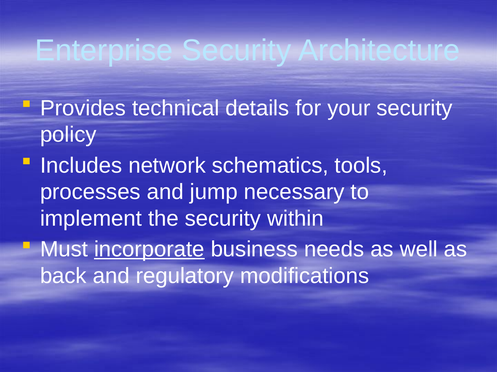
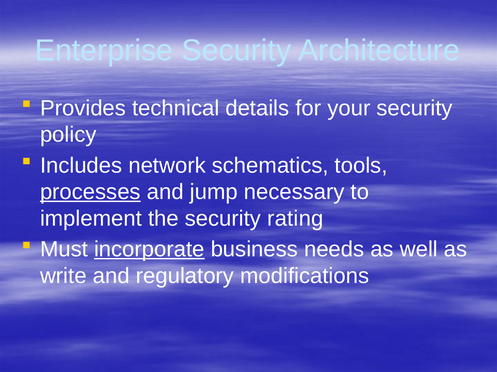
processes underline: none -> present (90, 192)
within: within -> rating (295, 219)
back: back -> write (63, 276)
